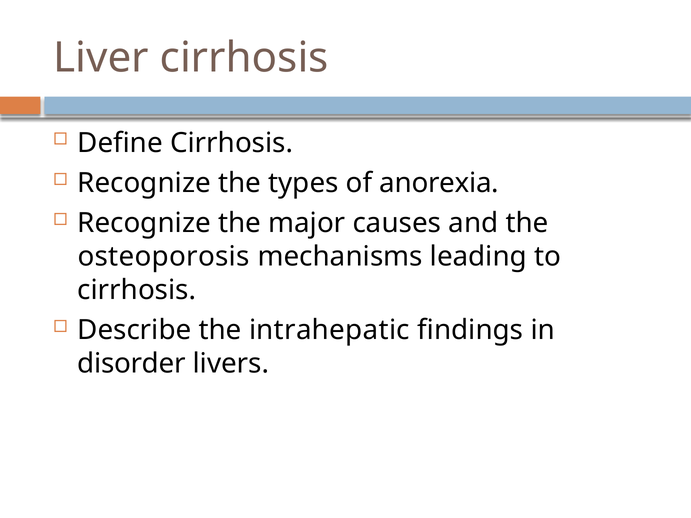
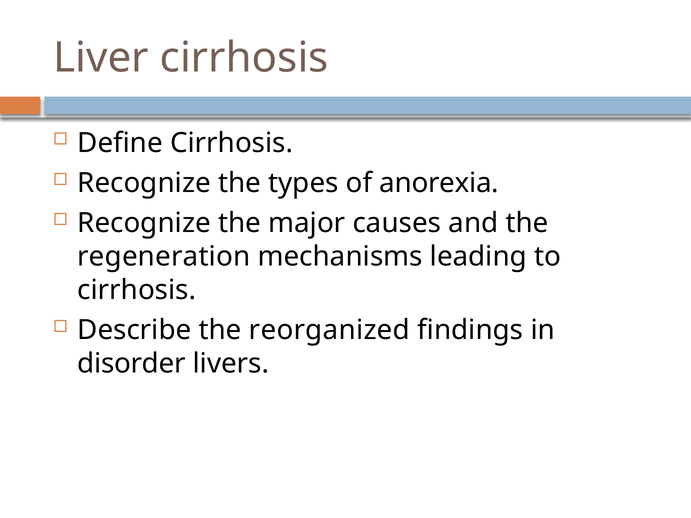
osteoporosis: osteoporosis -> regeneration (164, 257)
intrahepatic: intrahepatic -> reorganized (329, 330)
